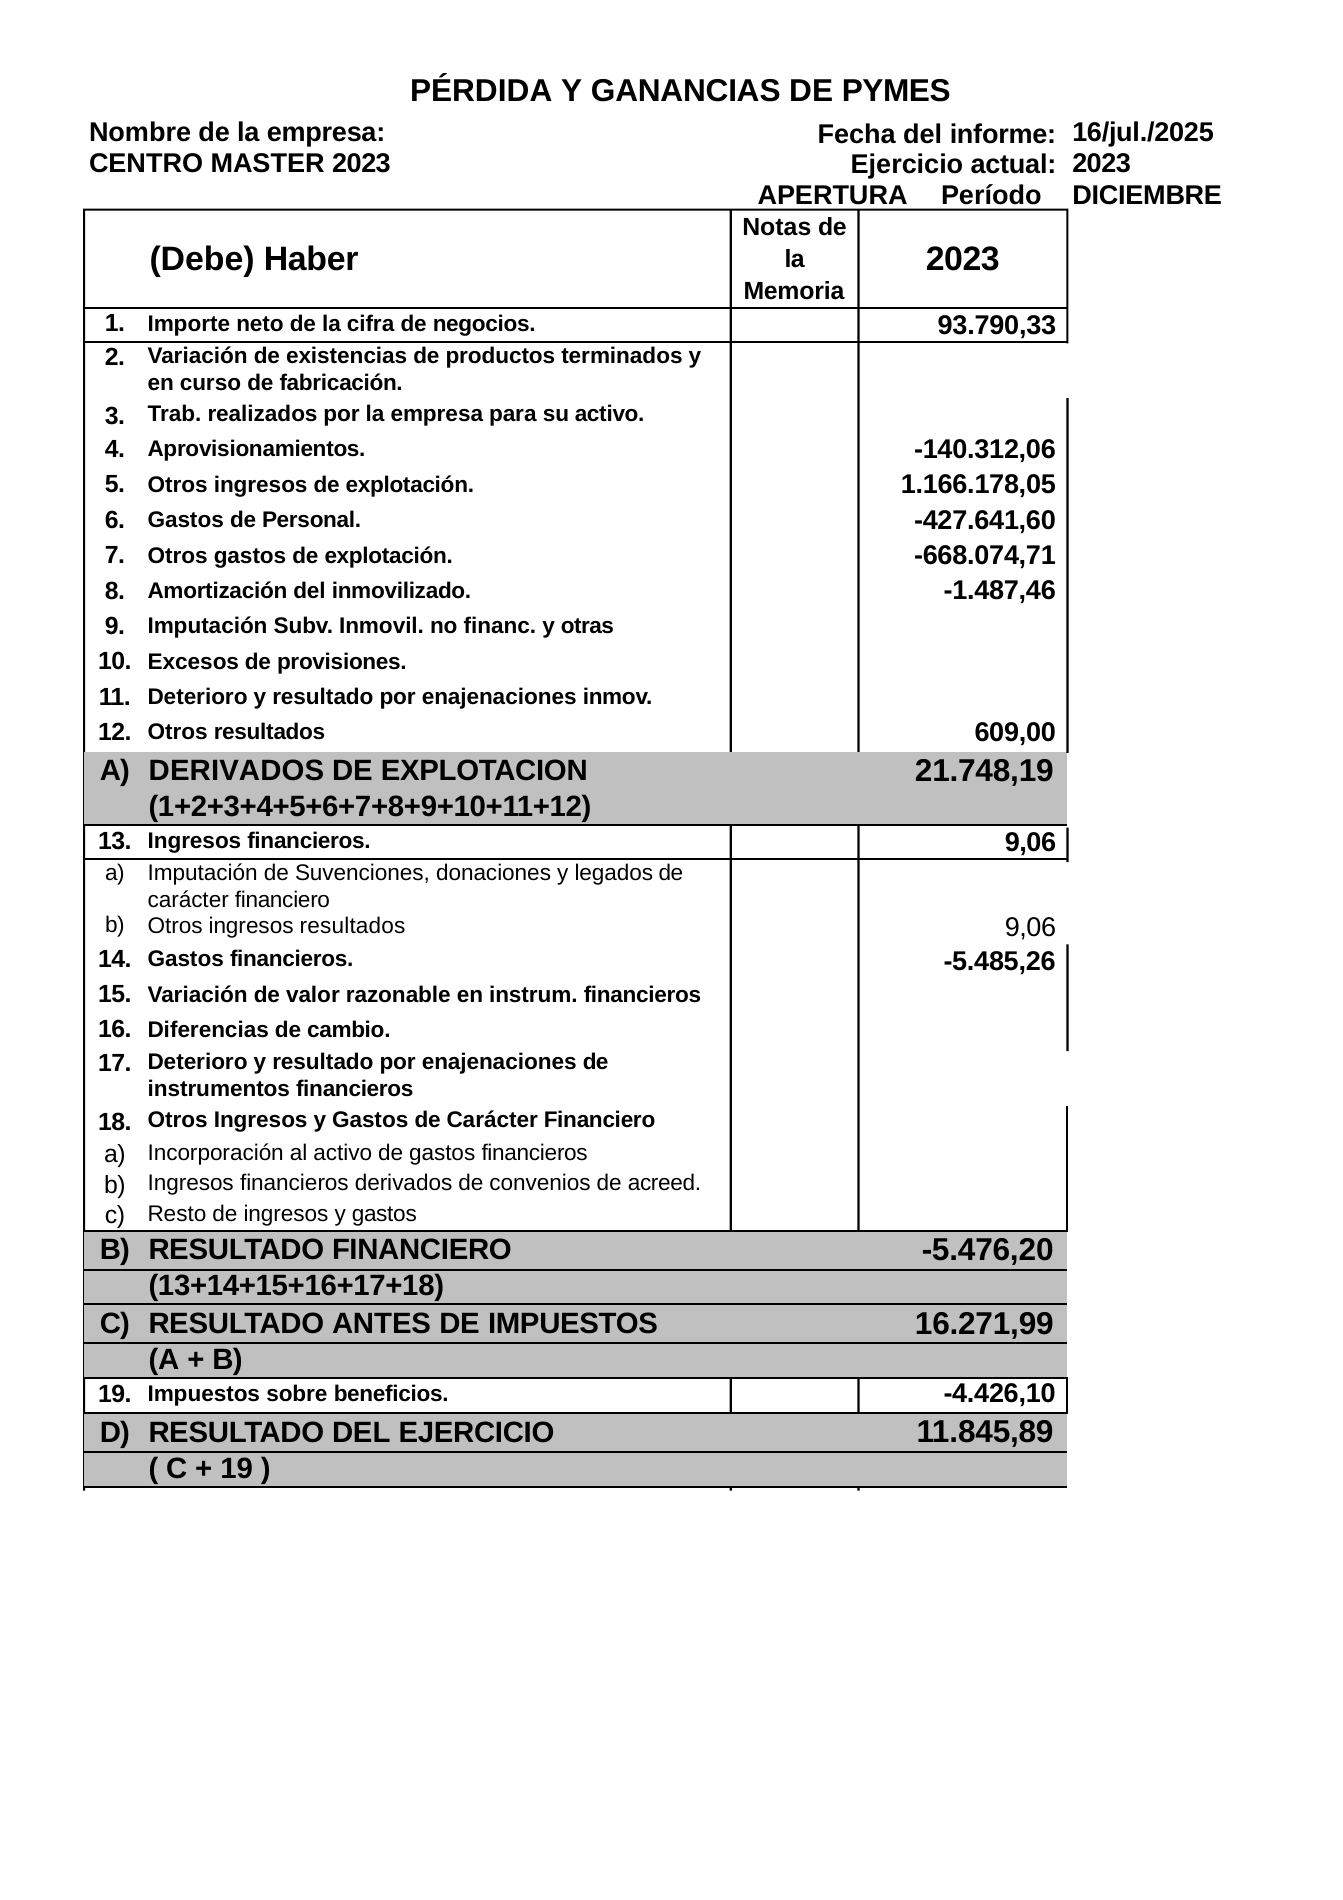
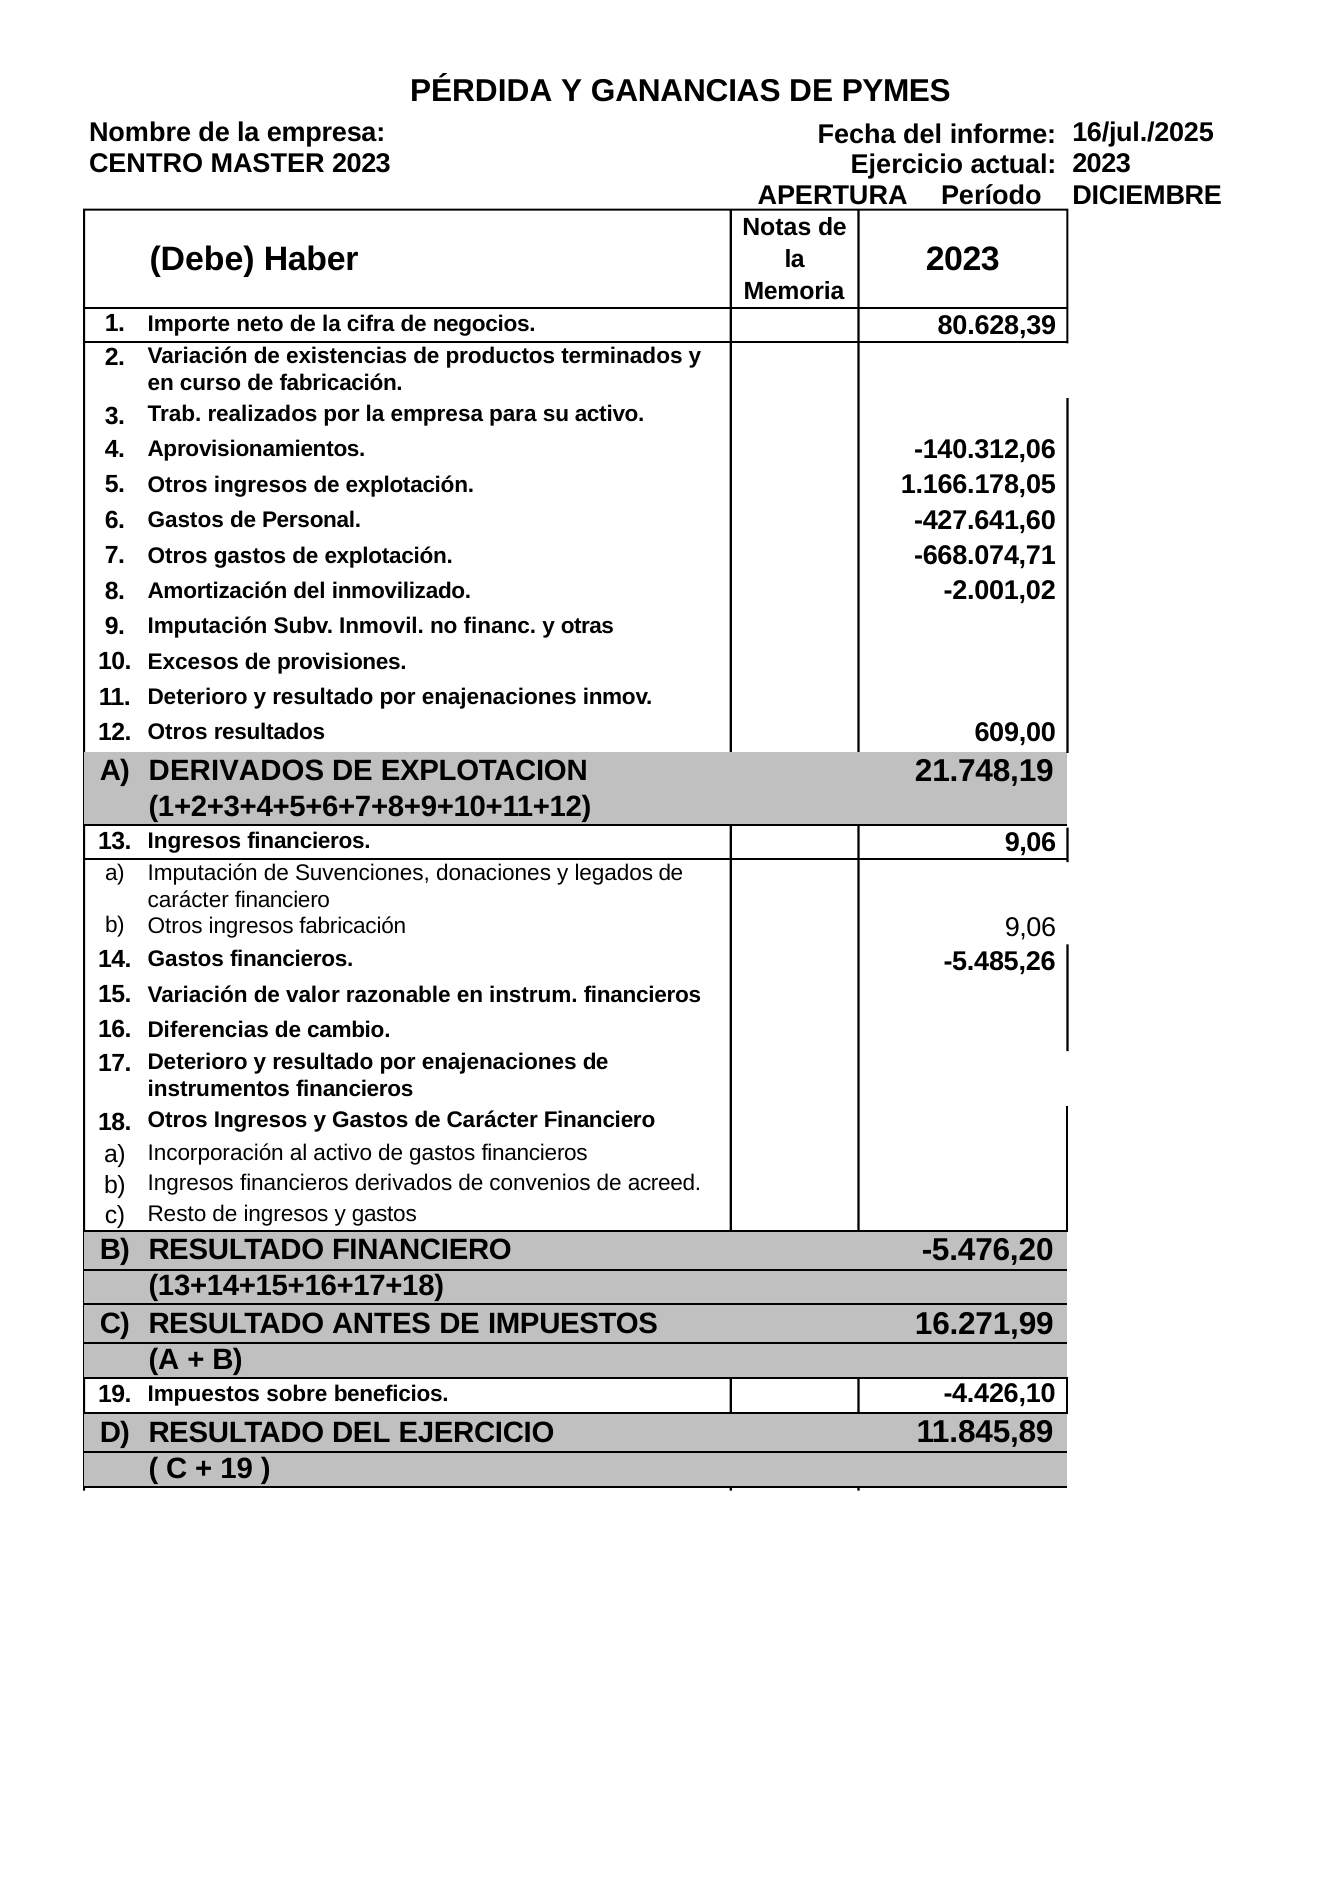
93.790,33: 93.790,33 -> 80.628,39 (997, 326)
-1.487,46: -1.487,46 -> -2.001,02 (1000, 591)
ingresos resultados: resultados -> fabricación (353, 926)
